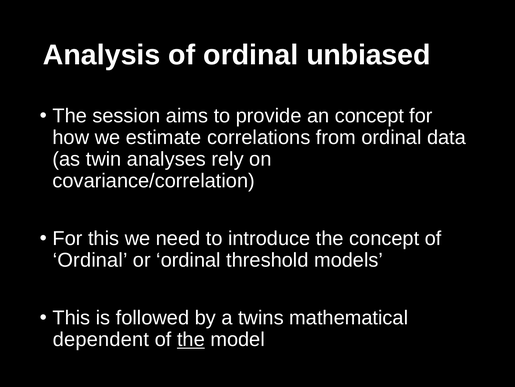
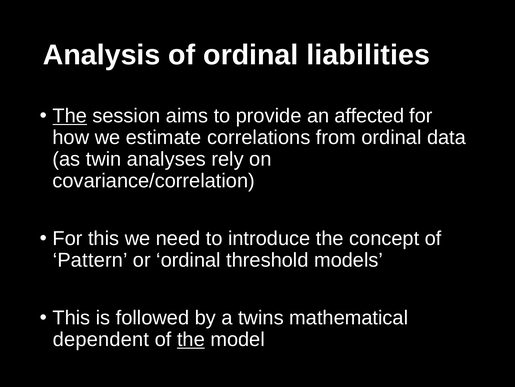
unbiased: unbiased -> liabilities (368, 55)
The underline: none -> present (70, 116)
an concept: concept -> affected (369, 116)
Ordinal: Ordinal -> Pattern (90, 260)
